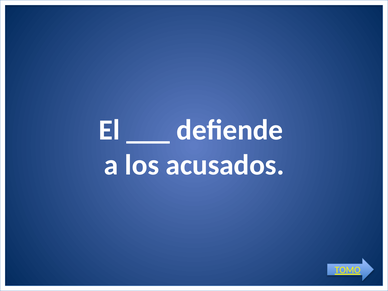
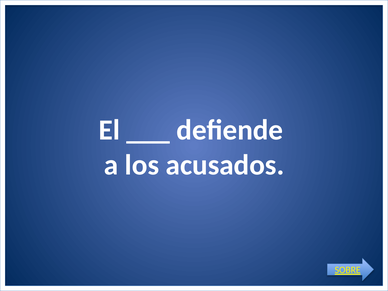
TOMO: TOMO -> SOBRE (348, 270)
